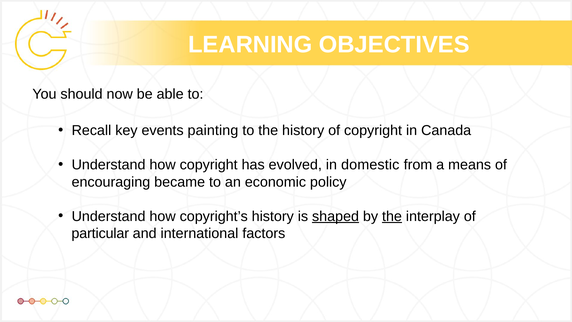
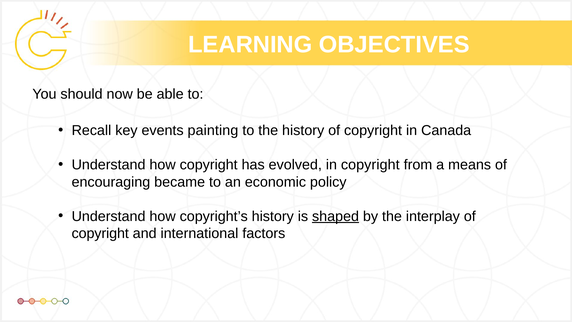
in domestic: domestic -> copyright (370, 165)
the underline: present -> none (392, 216)
particular: particular -> copyright (100, 233)
